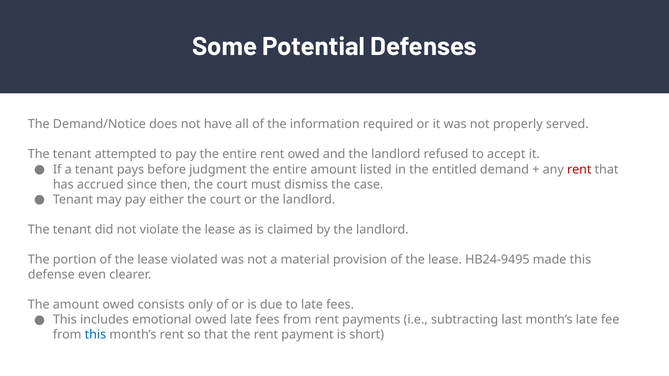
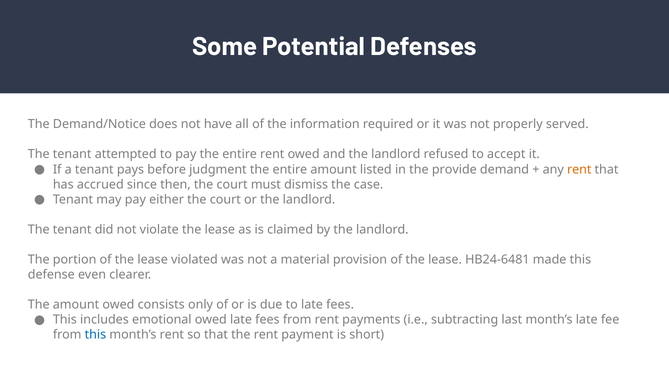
entitled: entitled -> provide (454, 170)
rent colour: red -> orange (579, 170)
HB24-9495: HB24-9495 -> HB24-6481 (497, 260)
